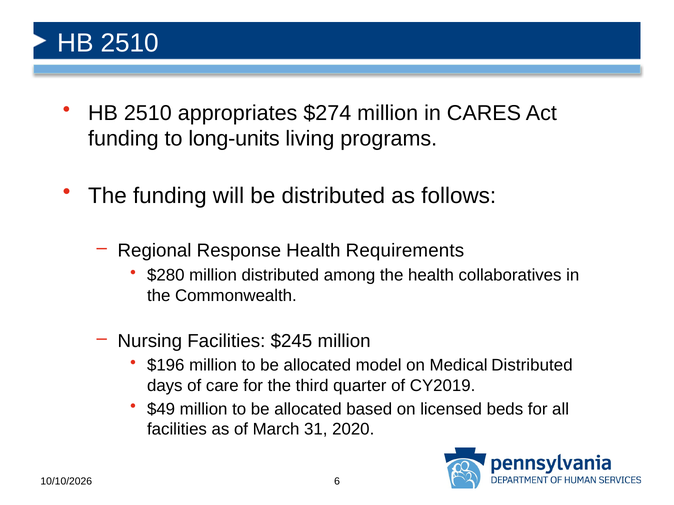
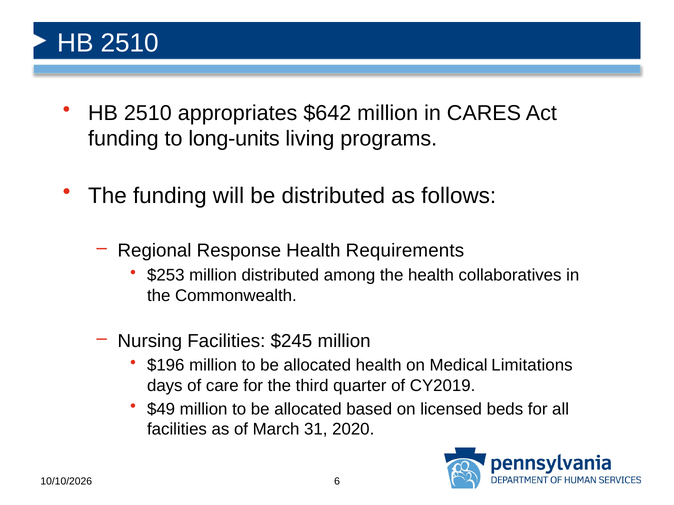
$274: $274 -> $642 (327, 113)
$280: $280 -> $253 (166, 276)
allocated model: model -> health (379, 366)
Medical Distributed: Distributed -> Limitations (532, 366)
